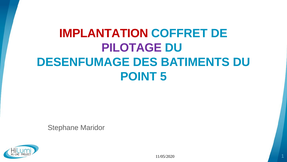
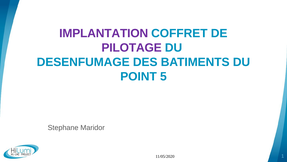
IMPLANTATION colour: red -> purple (104, 33)
